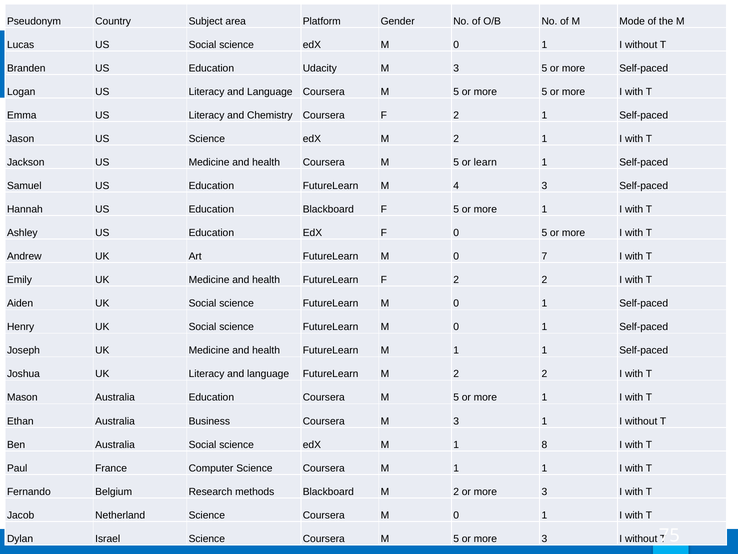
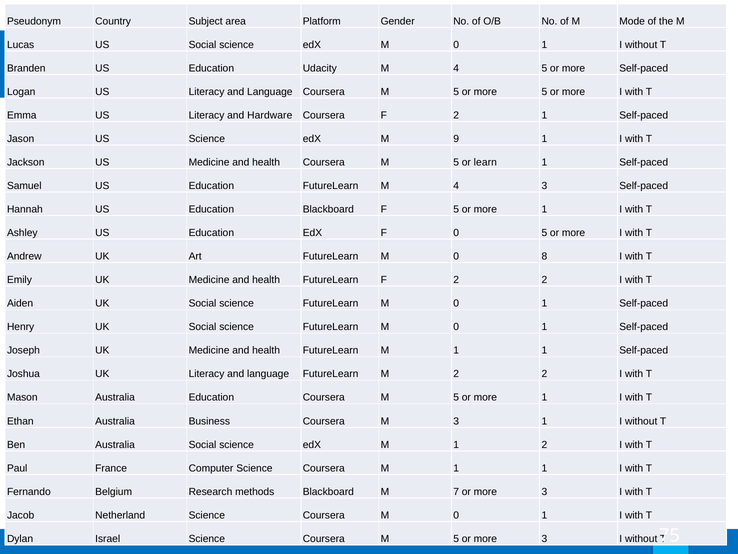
3: 3 -> 4 (456, 68)
Chemistry: Chemistry -> Hardware (270, 115)
edX M 2: 2 -> 9 (456, 139)
7: 7 -> 8 (544, 256)
1 8: 8 -> 2 (544, 444)
Blackboard M 2: 2 -> 7 (456, 491)
